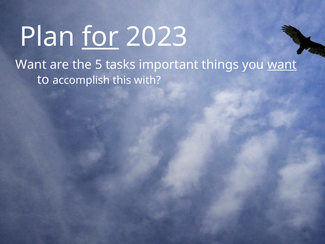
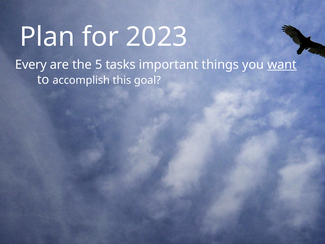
for underline: present -> none (100, 37)
Want: Want -> Every (31, 65)
with: with -> goal (147, 80)
